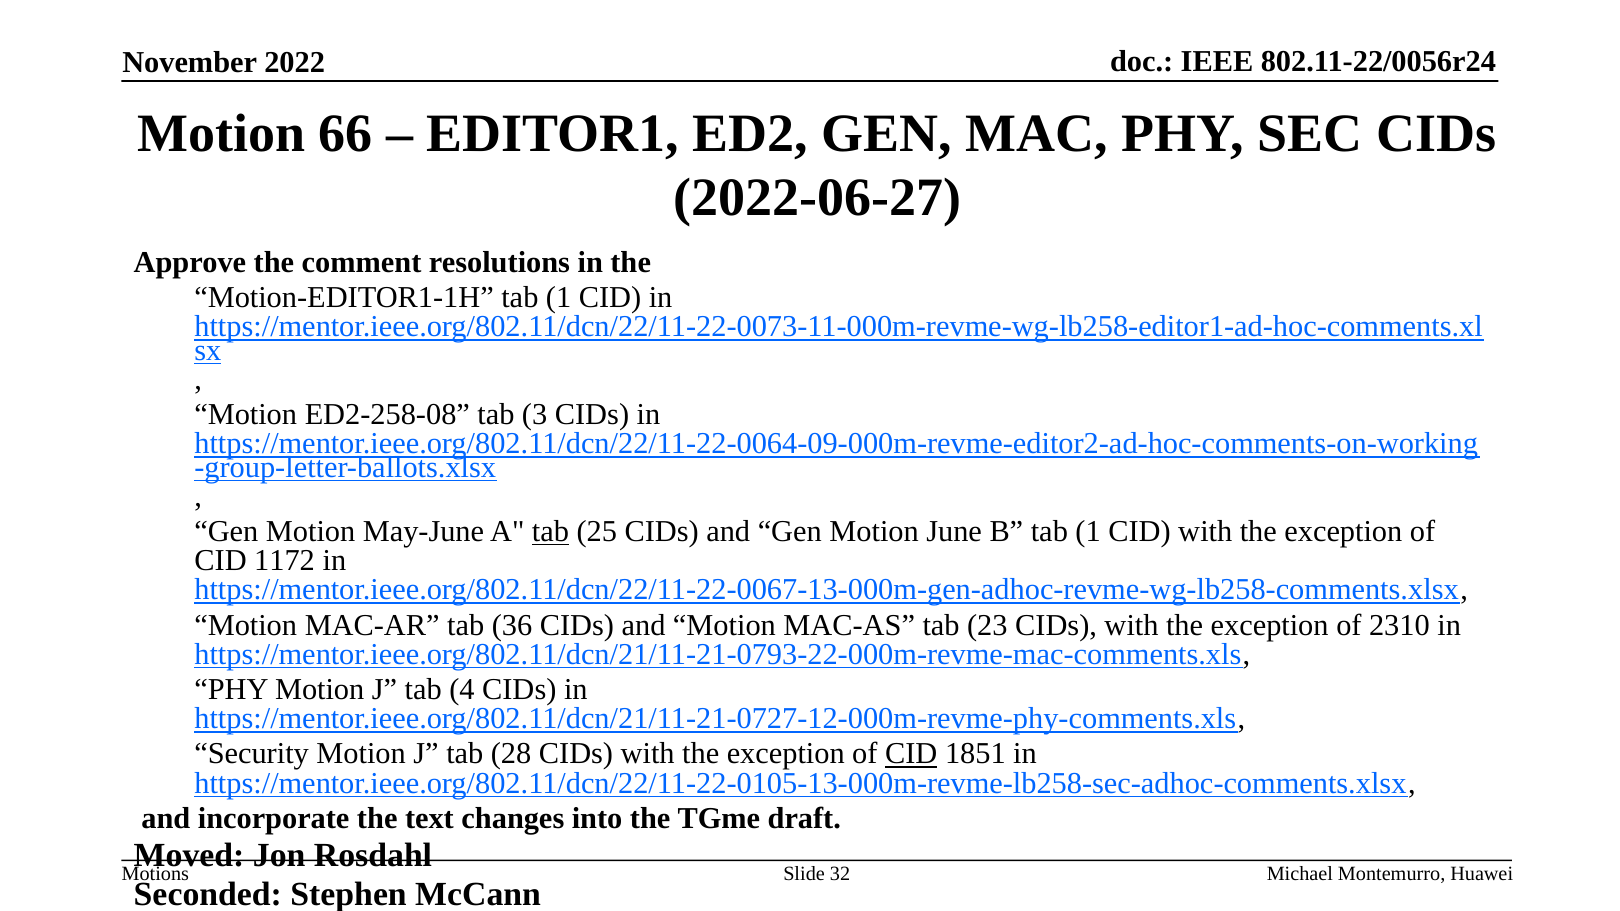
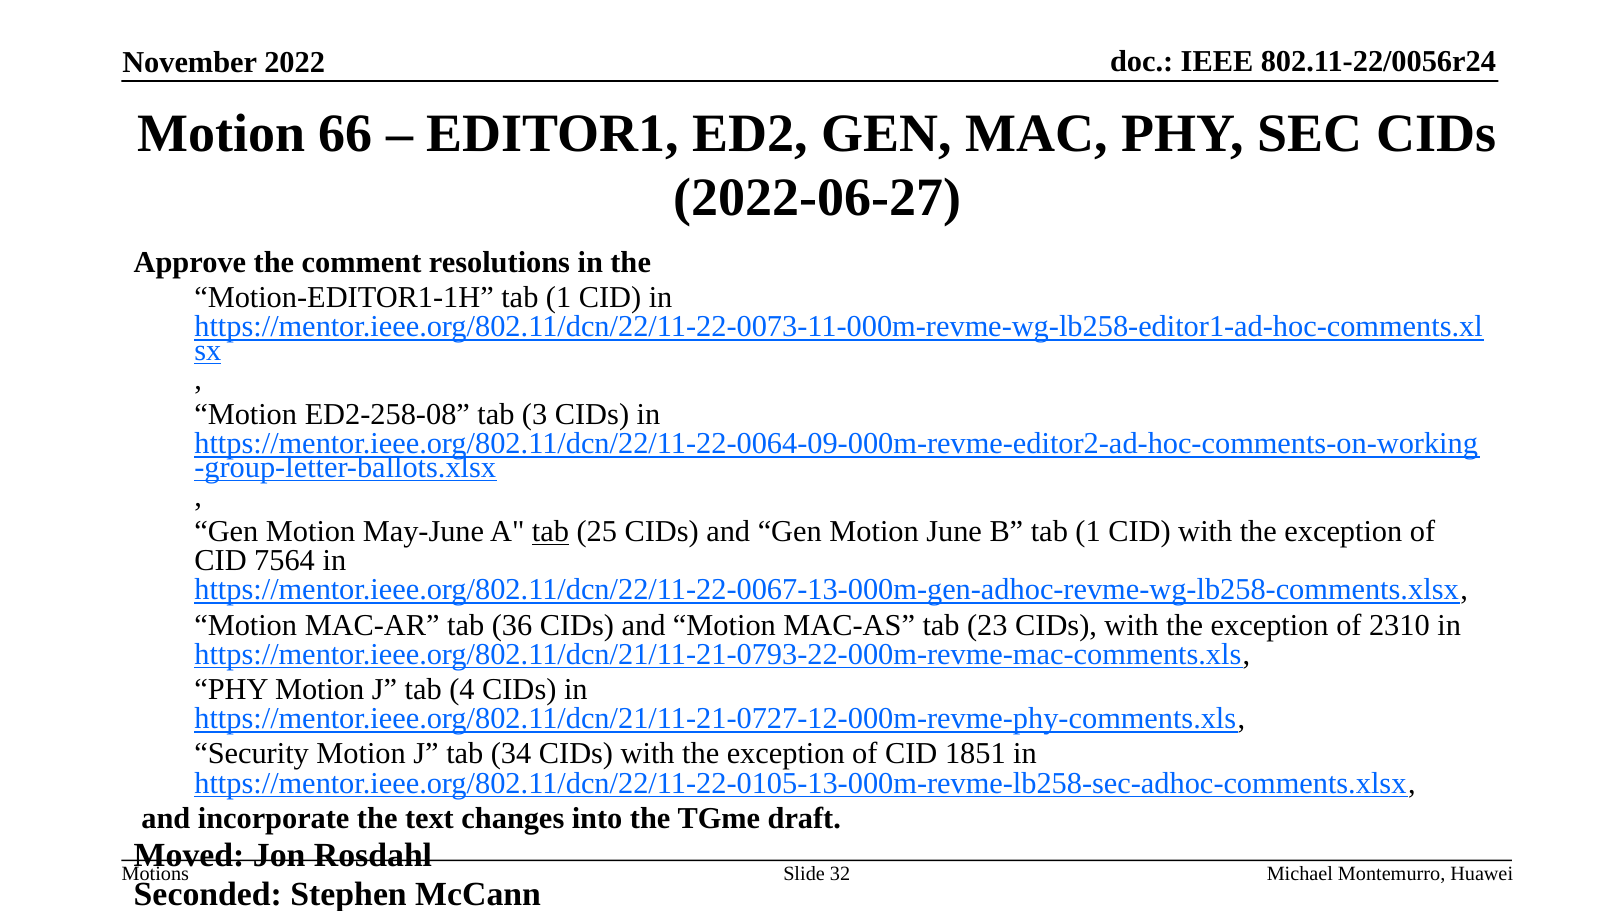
1172: 1172 -> 7564 (285, 561)
28: 28 -> 34 (511, 754)
CID underline: present -> none (911, 754)
